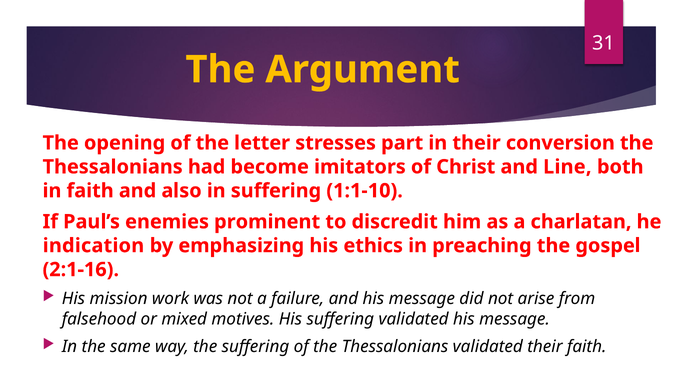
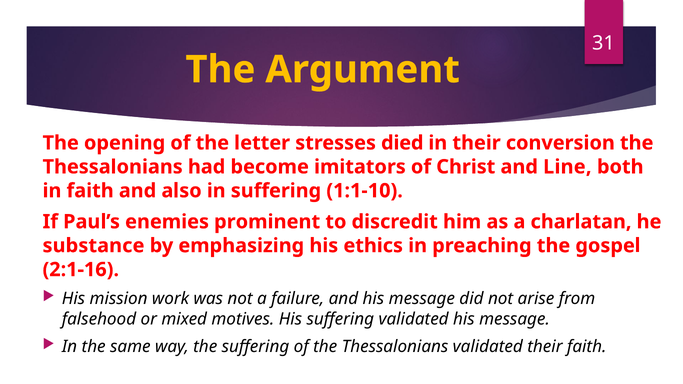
part: part -> died (402, 143)
indication: indication -> substance (93, 246)
